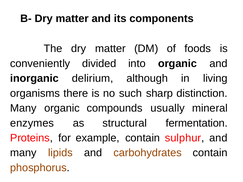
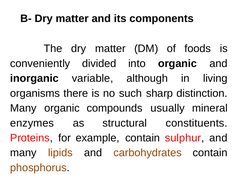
delirium: delirium -> variable (93, 79)
fermentation: fermentation -> constituents (197, 123)
